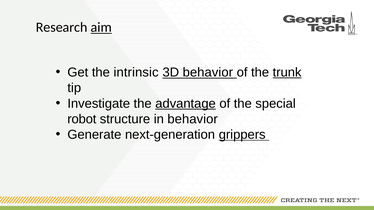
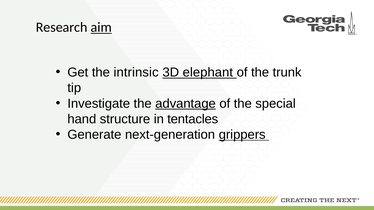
3D behavior: behavior -> elephant (208, 73)
trunk underline: present -> none (287, 73)
robot: robot -> hand (82, 119)
in behavior: behavior -> tentacles (193, 119)
